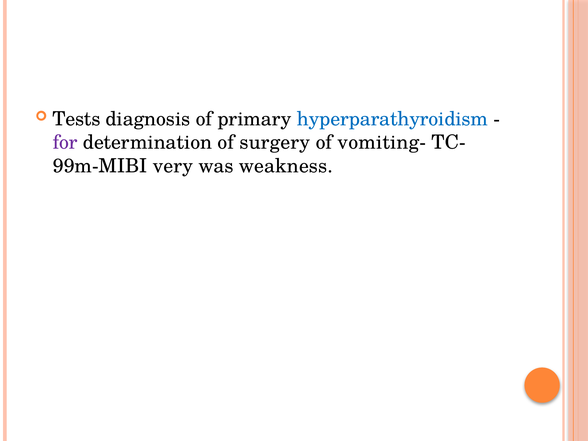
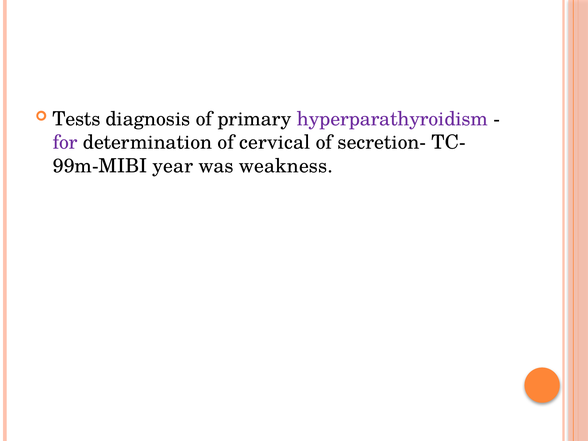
hyperparathyroidism colour: blue -> purple (392, 119)
surgery: surgery -> cervical (275, 142)
vomiting-: vomiting- -> secretion- (382, 142)
very: very -> year (173, 166)
